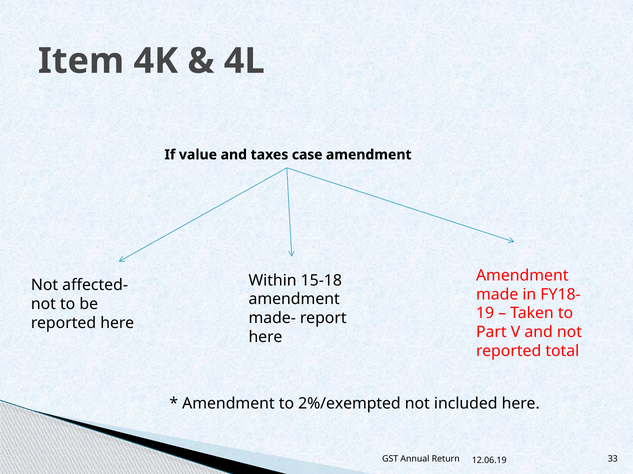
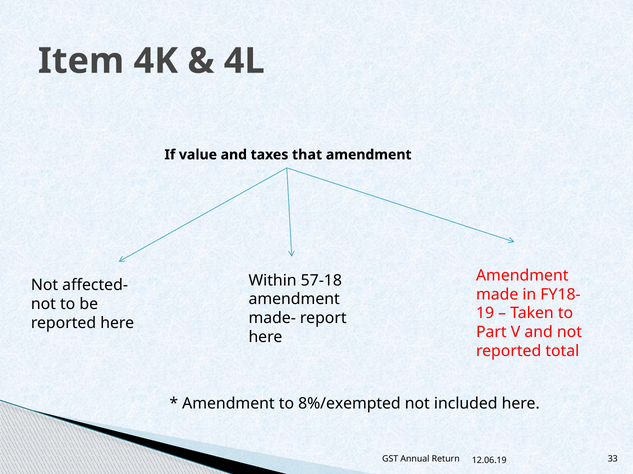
case: case -> that (307, 155)
15-18: 15-18 -> 57-18 (321, 281)
2%/exempted: 2%/exempted -> 8%/exempted (349, 404)
